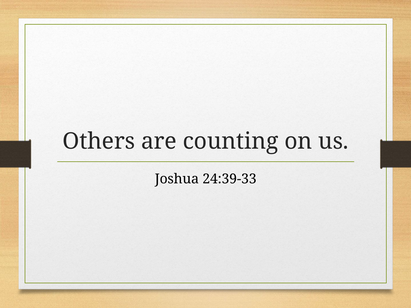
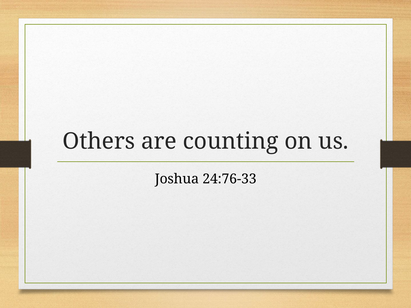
24:39-33: 24:39-33 -> 24:76-33 (229, 179)
